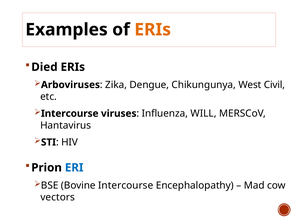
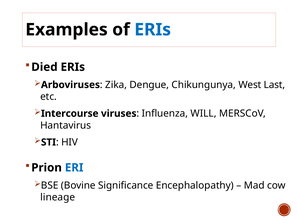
ERIs colour: orange -> blue (153, 30)
Civil: Civil -> Last (274, 85)
Bovine Intercourse: Intercourse -> Significance (126, 186)
vectors: vectors -> lineage (58, 198)
